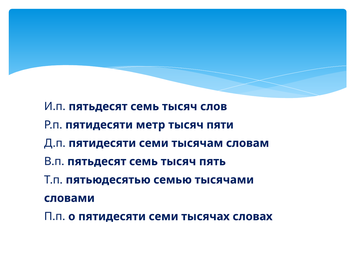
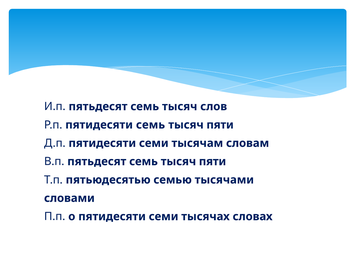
пятидесяти метр: метр -> семь (151, 125)
пятьдесят семь тысяч пять: пять -> пяти (213, 162)
